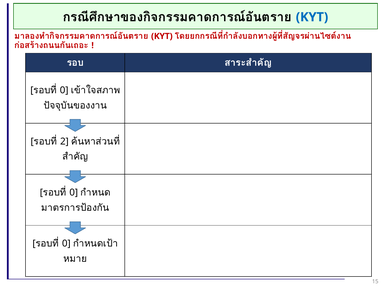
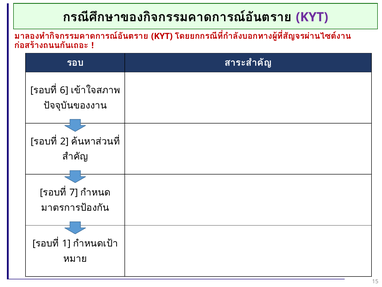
KYT colour: blue -> purple (312, 17)
0: 0 -> 6 (64, 90)
0: 0 -> 7 (74, 192)
0: 0 -> 1 (66, 243)
